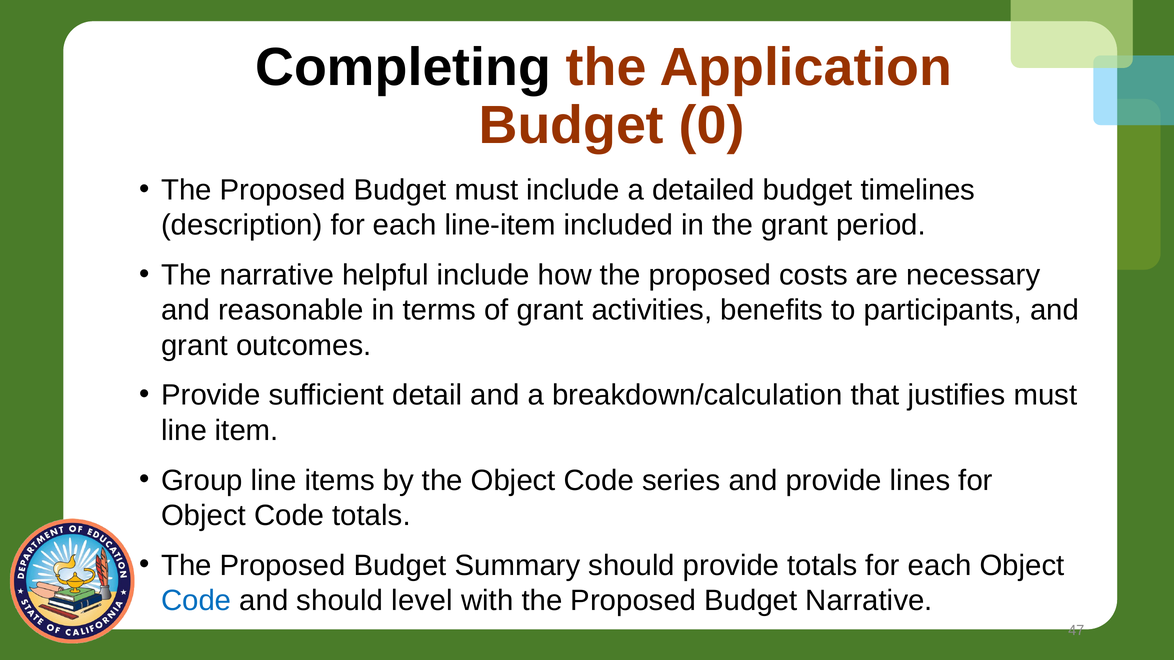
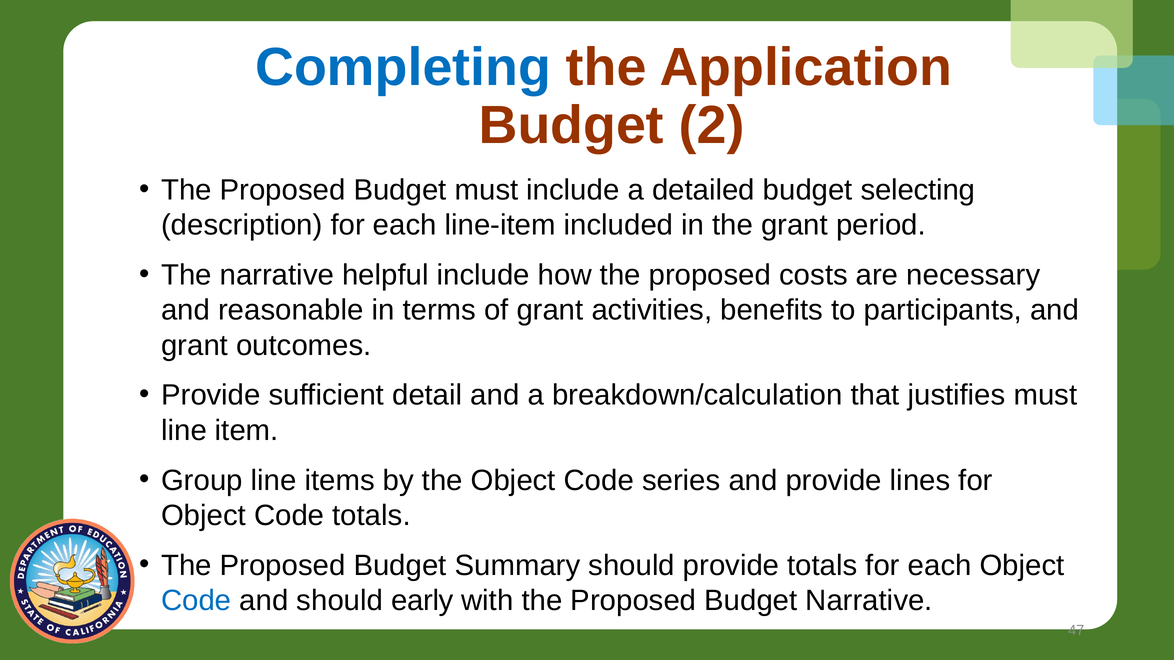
Completing colour: black -> blue (403, 67)
0: 0 -> 2 (712, 125)
timelines: timelines -> selecting (918, 190)
level: level -> early (422, 601)
